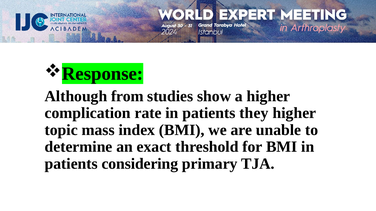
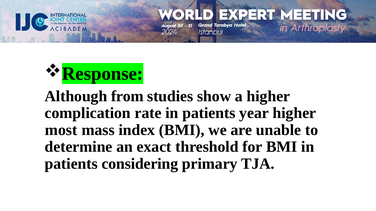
they: they -> year (254, 113)
topic: topic -> most (61, 130)
